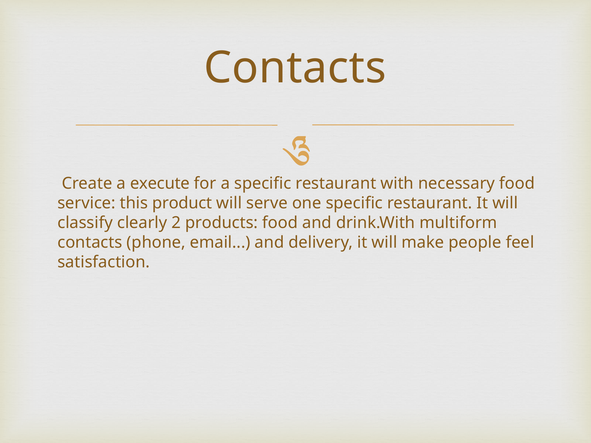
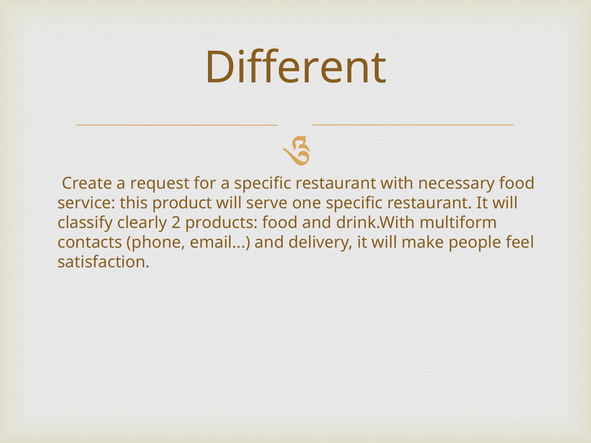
Contacts: Contacts -> Different (295, 68)
execute: execute -> request (160, 183)
